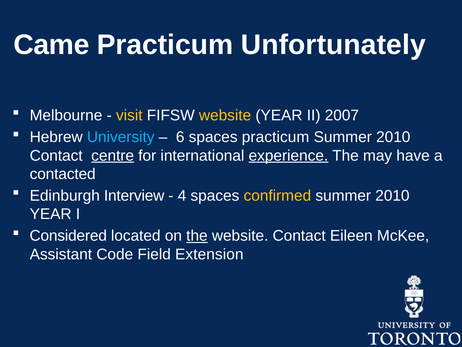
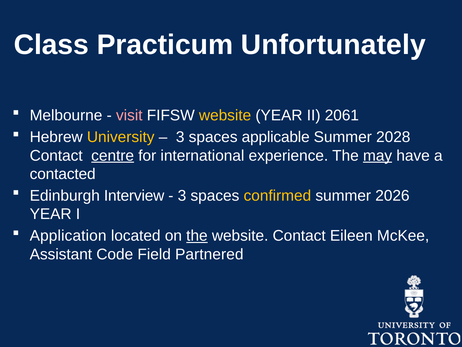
Came: Came -> Class (51, 45)
visit colour: yellow -> pink (129, 115)
2007: 2007 -> 2061 (342, 115)
University colour: light blue -> yellow (121, 137)
6: 6 -> 3 (180, 137)
spaces practicum: practicum -> applicable (276, 137)
2010: 2010 -> 2028 (393, 137)
experience underline: present -> none (288, 155)
may underline: none -> present (378, 155)
4: 4 -> 3 (182, 195)
2010: 2010 -> 2026 (392, 195)
Considered: Considered -> Application (68, 235)
Extension: Extension -> Partnered (209, 254)
